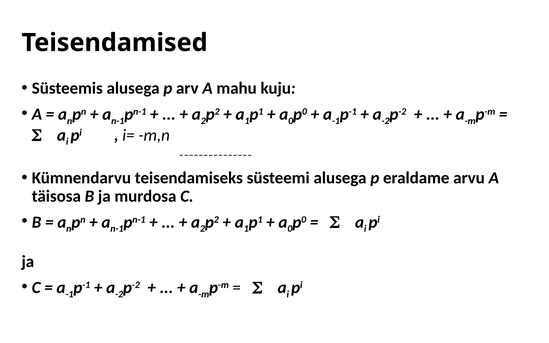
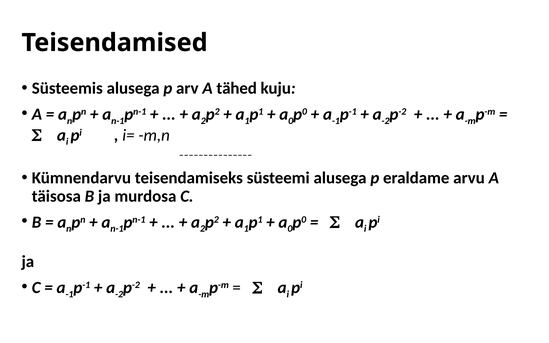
mahu: mahu -> tähed (237, 88)
